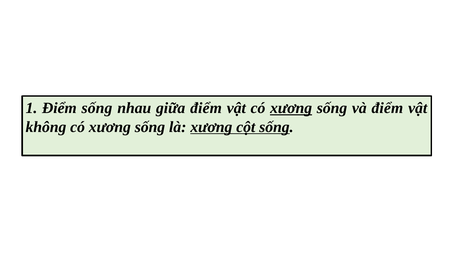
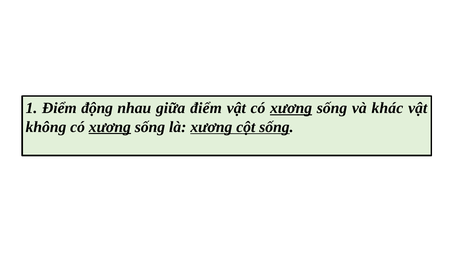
Điểm sống: sống -> động (97, 108)
và điểm: điểm -> khác (387, 108)
xương underline: none -> present (110, 127)
